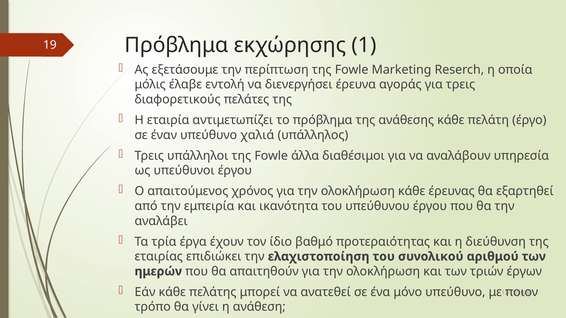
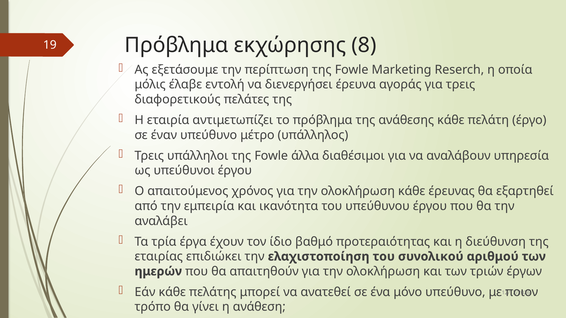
1: 1 -> 8 (364, 45)
χαλιά: χαλιά -> μέτρο (257, 135)
